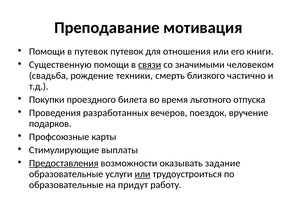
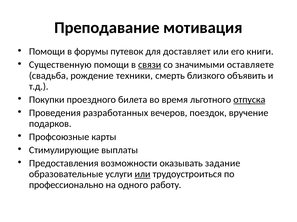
в путевок: путевок -> форумы (91, 52)
отношения: отношения -> доставляет (187, 52)
человеком: человеком -> оставляете (250, 65)
частично: частично -> объявить (246, 76)
отпуска underline: none -> present (249, 100)
Предоставления underline: present -> none (64, 164)
образовательные: образовательные -> профессионально (66, 186)
придут: придут -> одного (133, 186)
